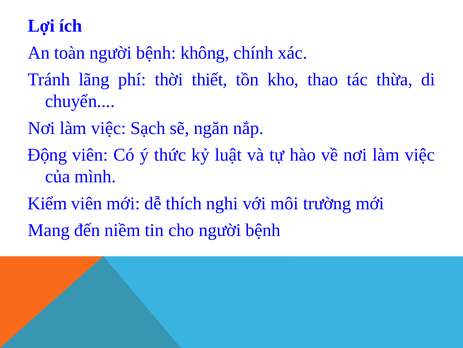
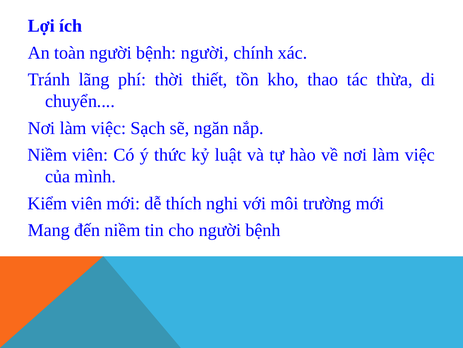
bệnh không: không -> người (205, 53)
Động: Động -> Niềm (47, 155)
